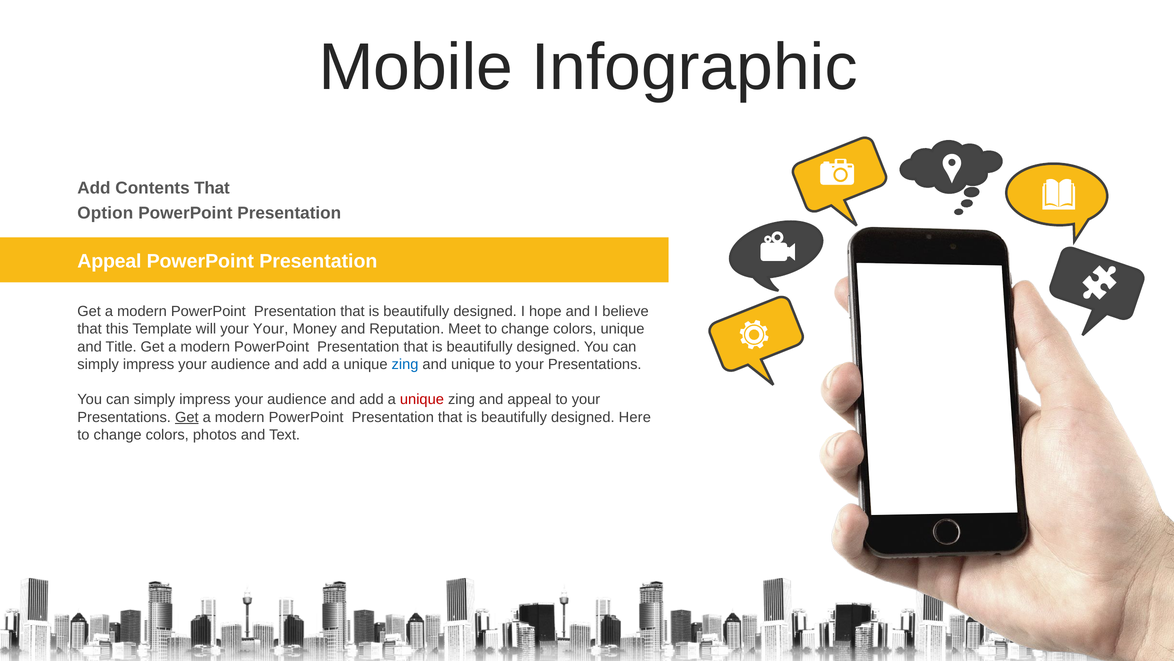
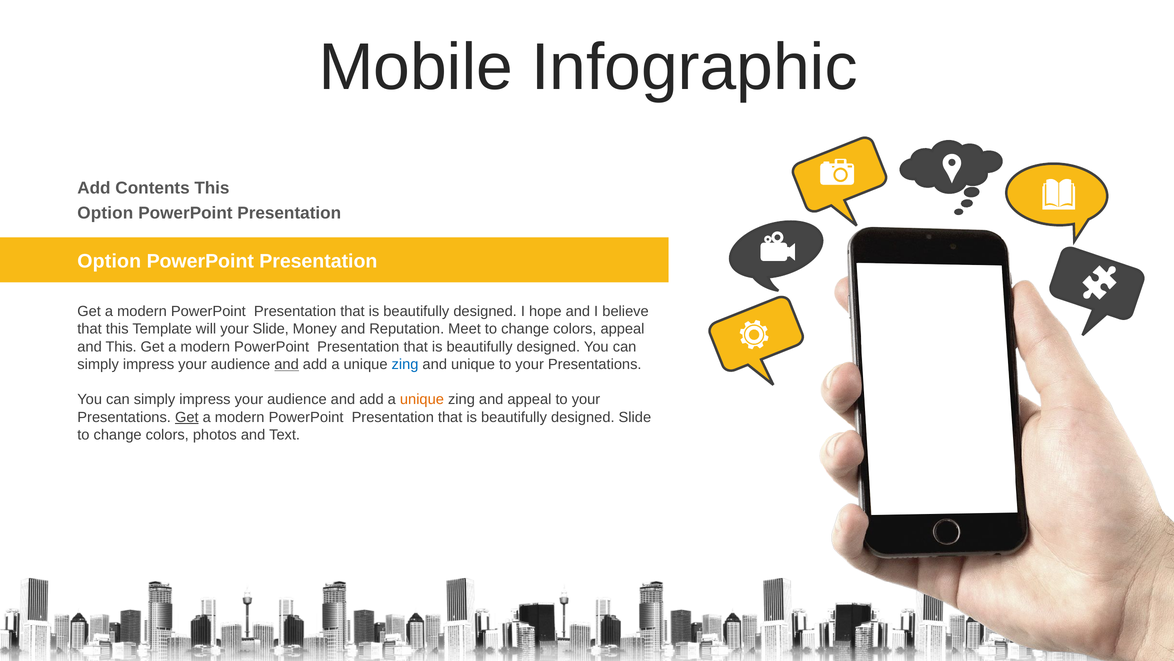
Contents That: That -> This (212, 188)
Appeal: Appeal -> Option (109, 261)
your Your: Your -> Slide (271, 329)
colors unique: unique -> appeal (622, 329)
and Title: Title -> This (121, 346)
and underline: none -> present (287, 364)
unique colour: red -> orange (422, 399)
designed Here: Here -> Slide (635, 417)
